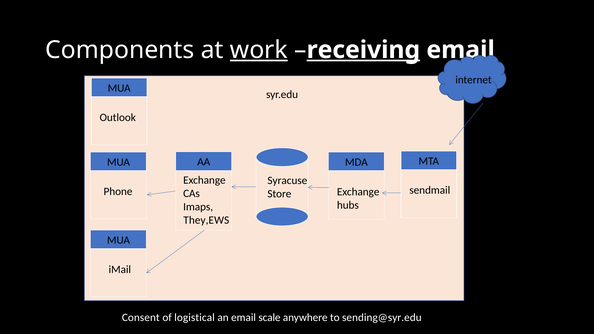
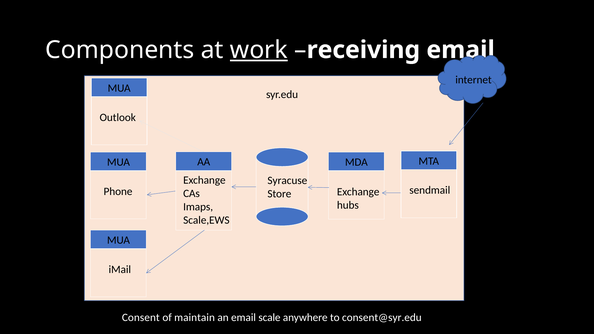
receiving underline: present -> none (363, 50)
They,EWS: They,EWS -> Scale,EWS (206, 220)
logistical: logistical -> maintain (195, 318)
sending@syr.edu: sending@syr.edu -> consent@syr.edu (382, 318)
